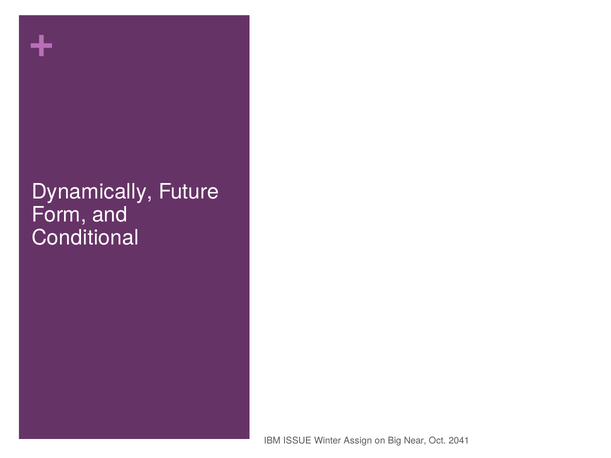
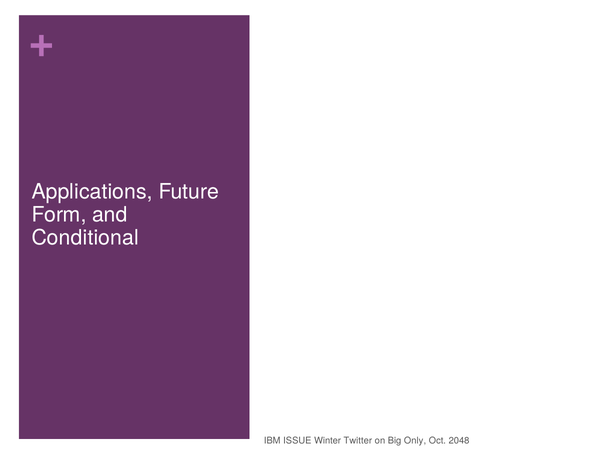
Dynamically: Dynamically -> Applications (92, 192)
Assign: Assign -> Twitter (358, 441)
Near: Near -> Only (415, 441)
2041: 2041 -> 2048 (459, 441)
